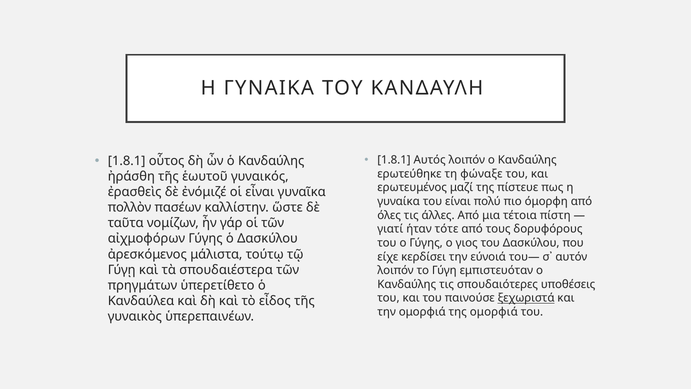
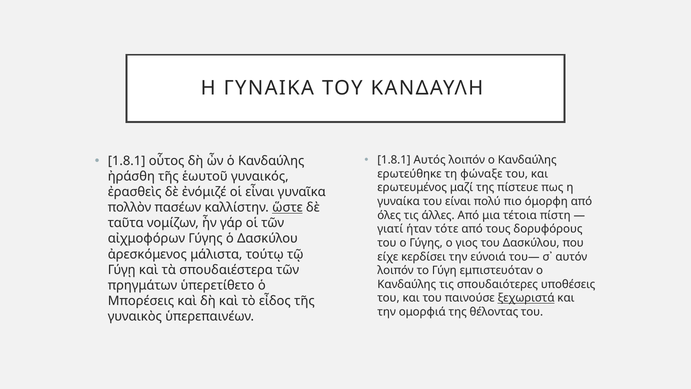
ὥστε underline: none -> present (287, 207)
Κανδαύλεα: Κανδαύλεα -> Μπορέσεις (141, 301)
της ομορφιά: ομορφιά -> θέλοντας (494, 312)
